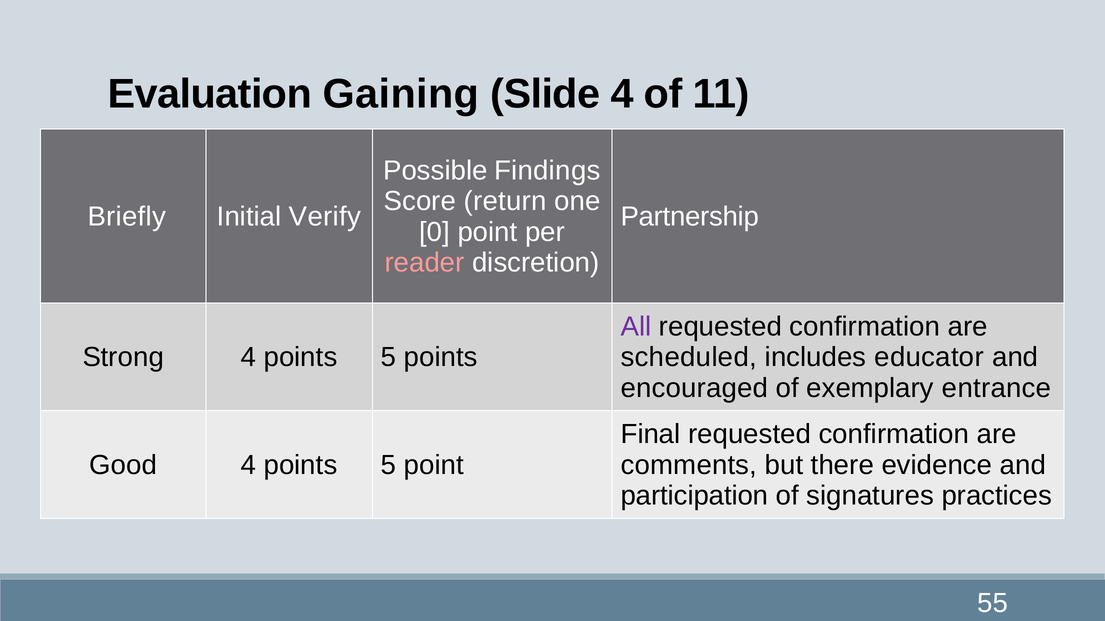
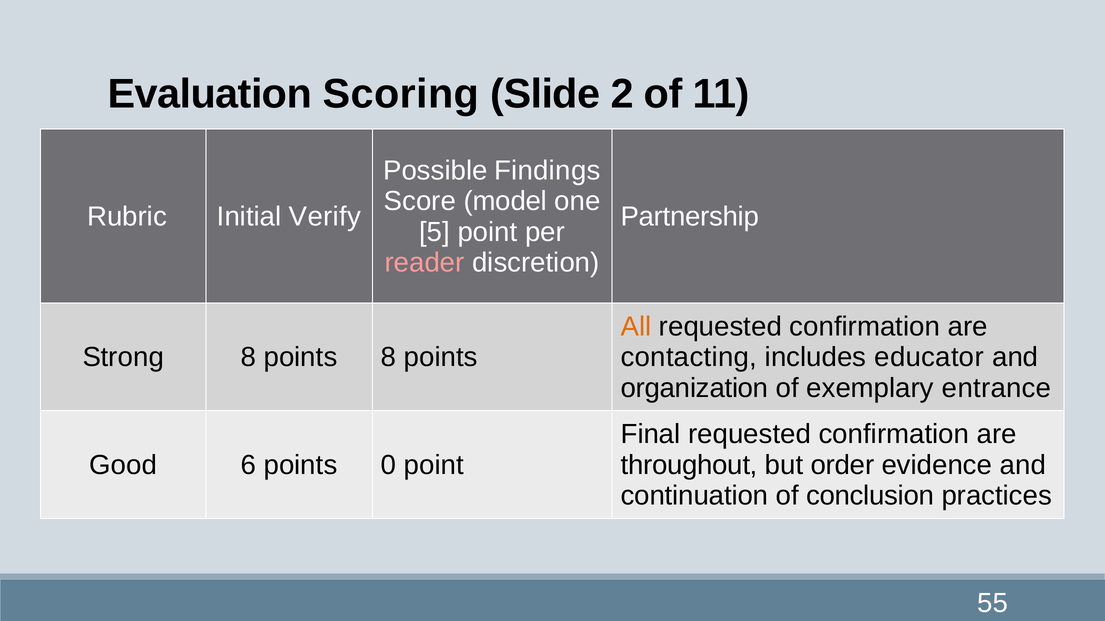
Gaining: Gaining -> Scoring (401, 94)
Slide 4: 4 -> 2 (622, 94)
return: return -> model (505, 201)
Briefly: Briefly -> Rubric (127, 217)
0: 0 -> 5 (435, 232)
All colour: purple -> orange (636, 327)
Strong 4: 4 -> 8 (248, 358)
5: 5 -> 8 (389, 358)
scheduled: scheduled -> contacting (689, 358)
encouraged: encouraged -> organization (695, 388)
Good 4: 4 -> 6 (248, 465)
5: 5 -> 0 (389, 465)
comments: comments -> throughout (689, 465)
there: there -> order (843, 465)
participation: participation -> continuation (694, 496)
signatures: signatures -> conclusion (870, 496)
